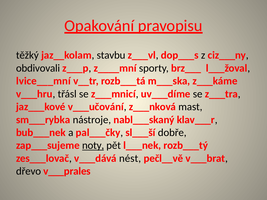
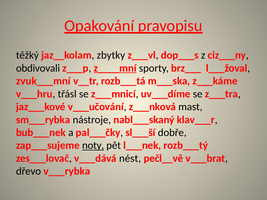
stavbu: stavbu -> zbytky (111, 55)
z____mní underline: none -> present (115, 68)
lvice___mní: lvice___mní -> zvuk___mní (43, 81)
v___prales: v___prales -> v___rybka (67, 171)
